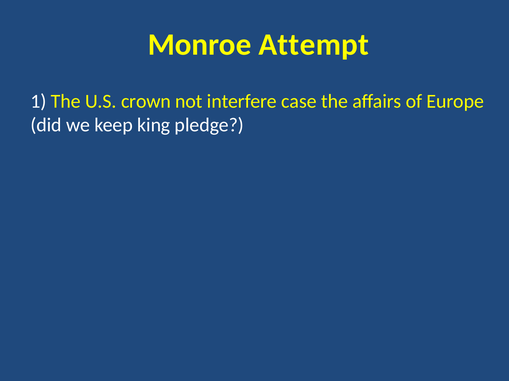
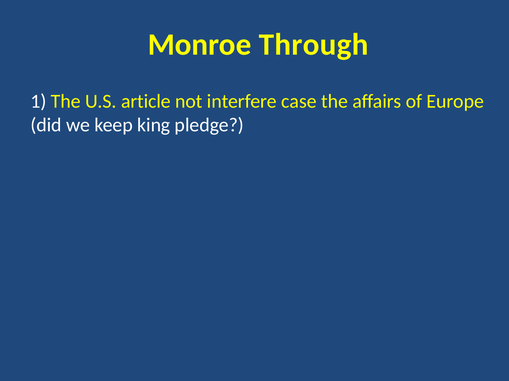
Attempt: Attempt -> Through (314, 45)
crown: crown -> article (146, 101)
